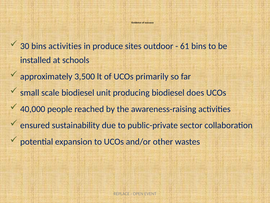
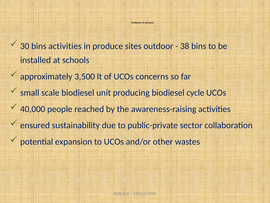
61: 61 -> 38 (185, 46)
primarily: primarily -> concerns (152, 76)
does: does -> cycle (195, 93)
